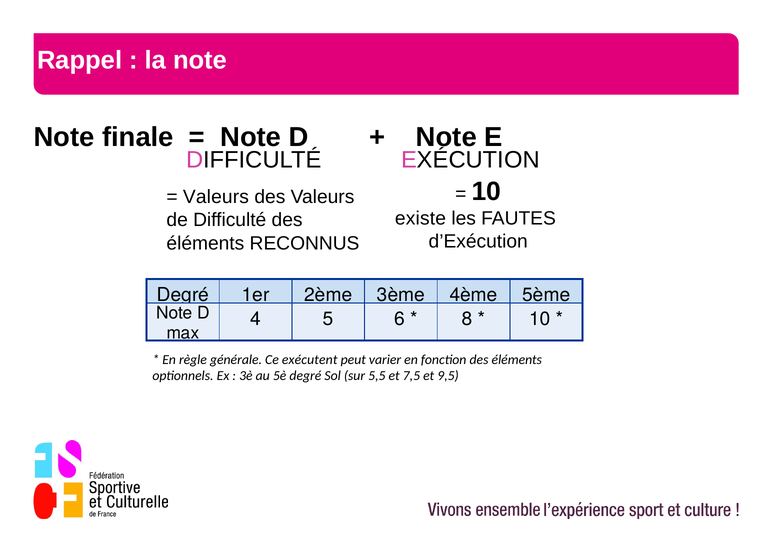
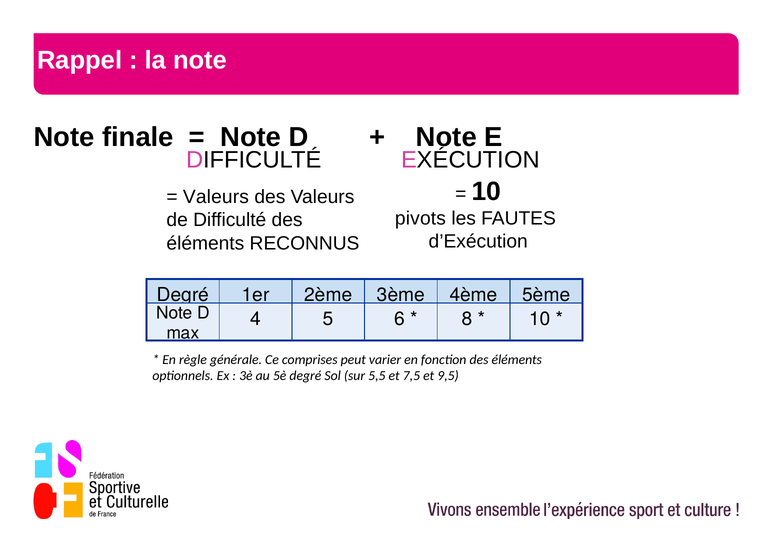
existe: existe -> pivots (420, 218)
exécutent: exécutent -> comprises (310, 360)
